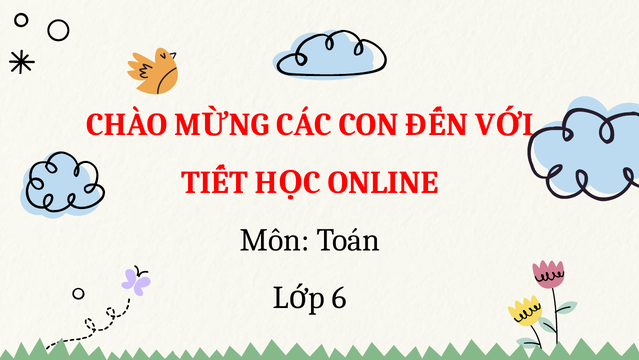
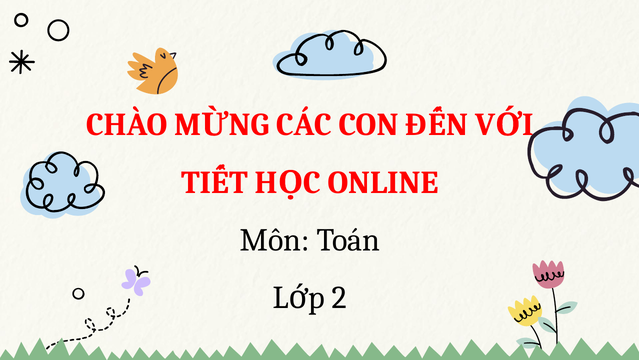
6: 6 -> 2 (339, 297)
